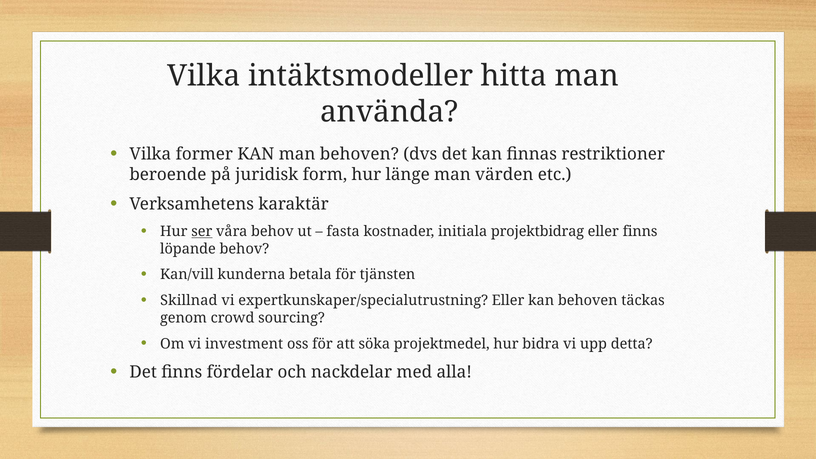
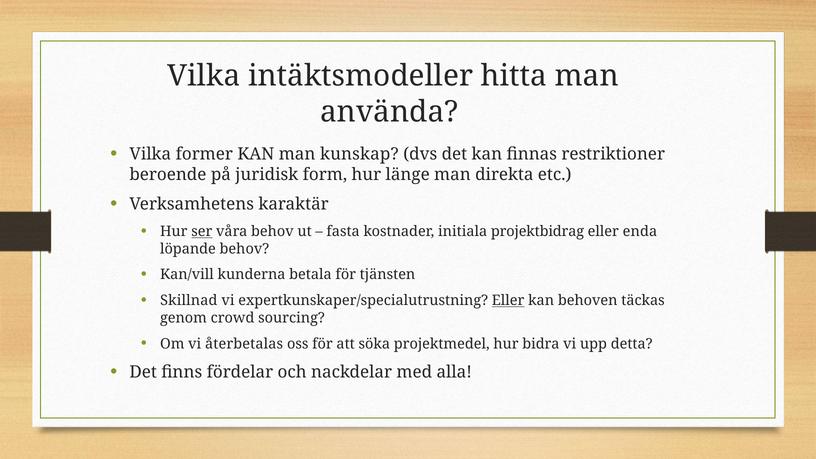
man behoven: behoven -> kunskap (359, 154)
värden: värden -> direkta (504, 175)
eller finns: finns -> enda (640, 231)
Eller underline: none -> present (508, 301)
investment: investment -> återbetalas (244, 344)
